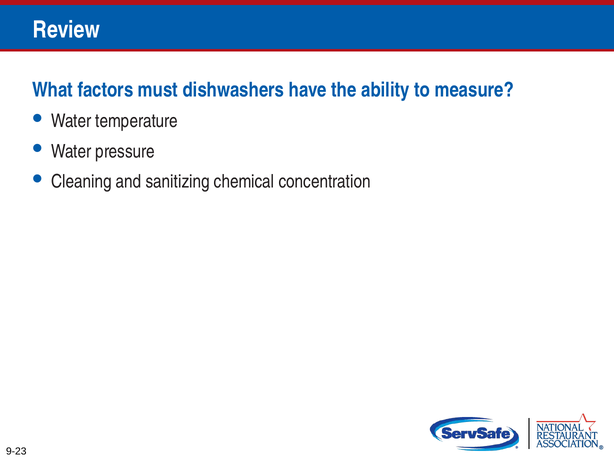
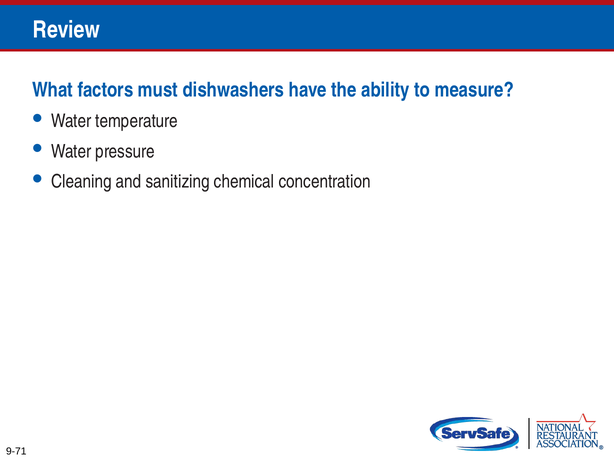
9-23: 9-23 -> 9-71 (16, 452)
